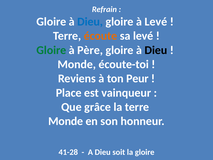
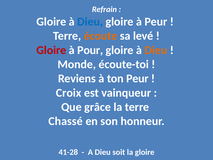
à Levé: Levé -> Peur (156, 22)
Gloire colour: green -> red (51, 50)
Père: Père -> Pour (90, 50)
Dieu colour: black -> orange (156, 50)
Place: Place -> Croix (69, 93)
Monde: Monde -> Chassé (66, 121)
